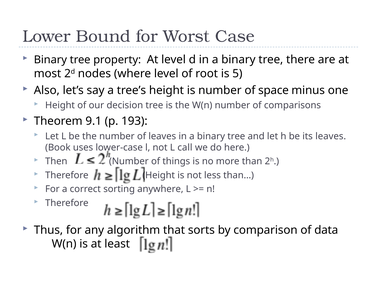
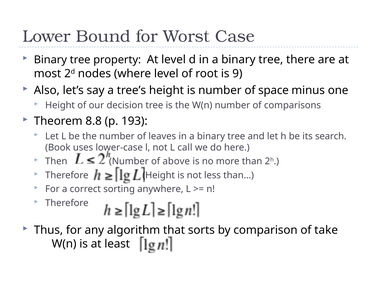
5: 5 -> 9 (237, 74)
9.1: 9.1 -> 8.8 (94, 122)
its leaves: leaves -> search (331, 137)
things: things -> above (176, 162)
data: data -> take (326, 231)
